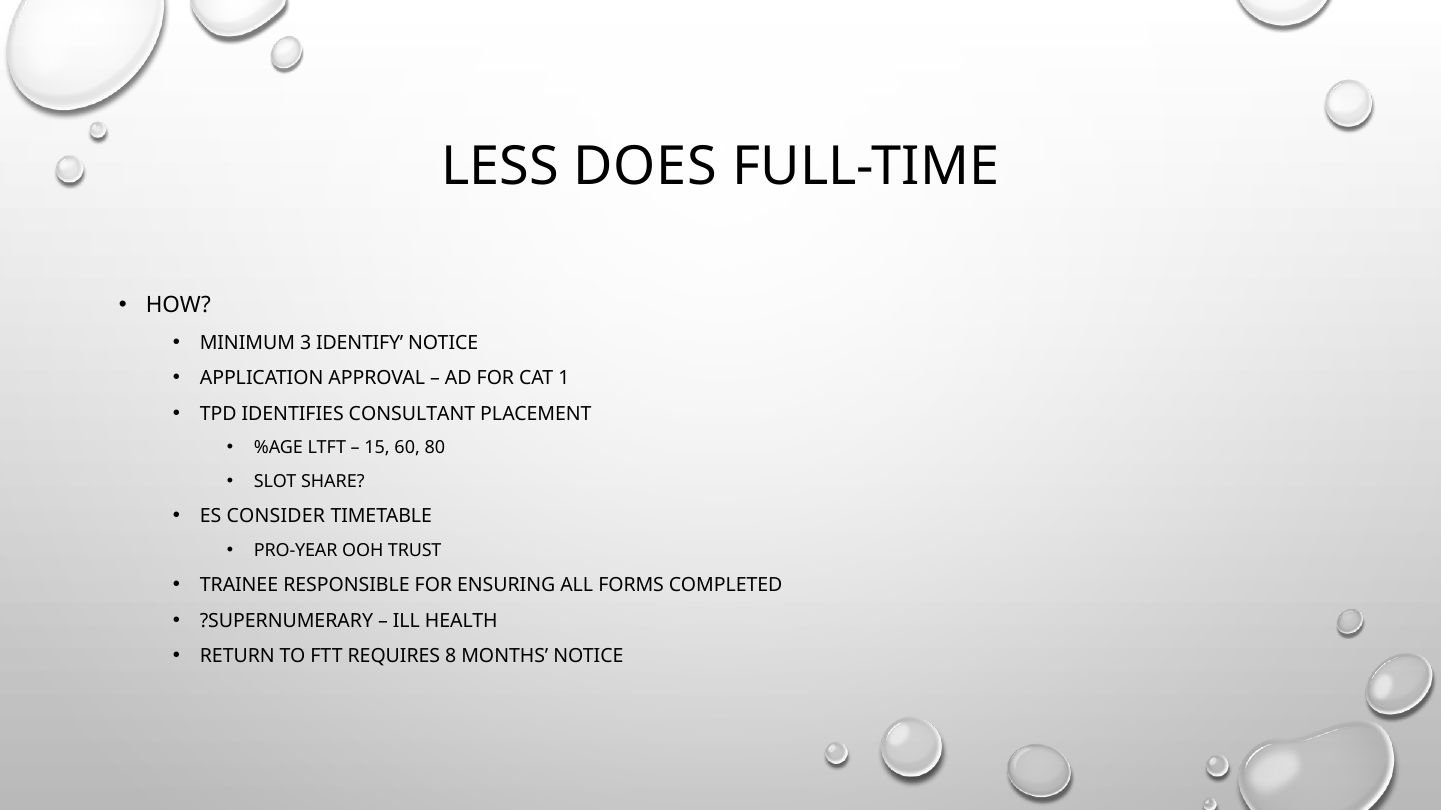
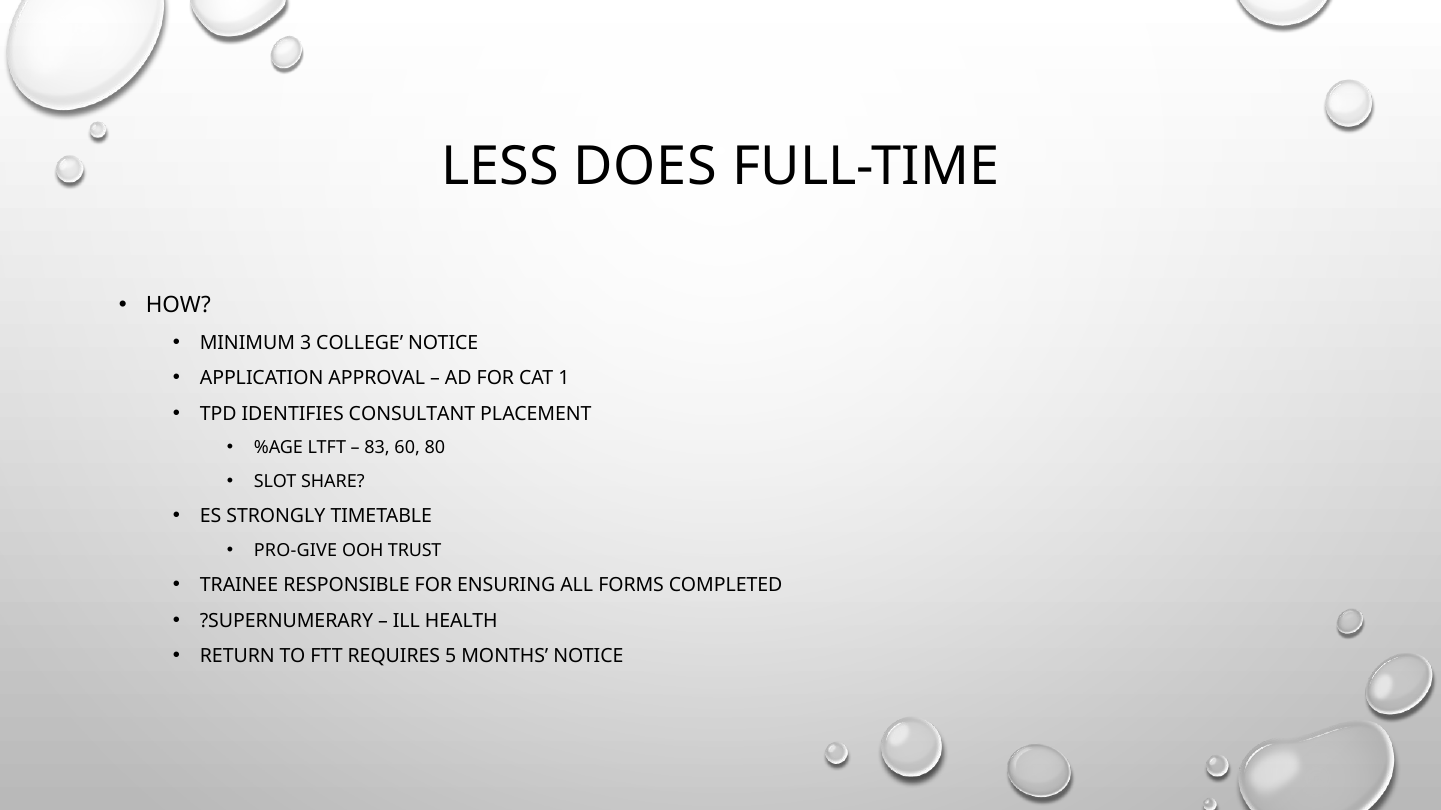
IDENTIFY: IDENTIFY -> COLLEGE (360, 343)
15: 15 -> 83 (377, 448)
CONSIDER: CONSIDER -> STRONGLY (276, 516)
PRO-YEAR: PRO-YEAR -> PRO-GIVE (296, 551)
8: 8 -> 5 (451, 657)
